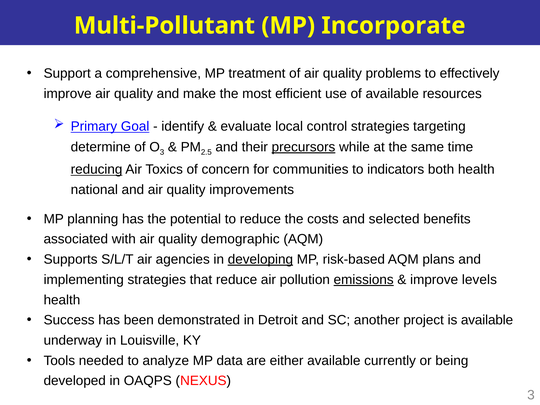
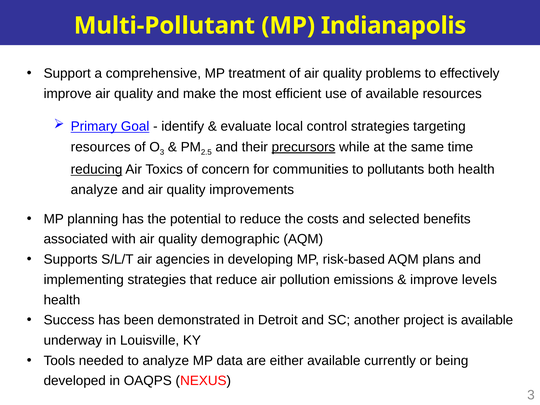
Incorporate: Incorporate -> Indianapolis (394, 26)
determine: determine -> resources (101, 147)
indicators: indicators -> pollutants (396, 169)
national: national -> analyze (94, 190)
developing underline: present -> none (260, 259)
emissions underline: present -> none (364, 280)
